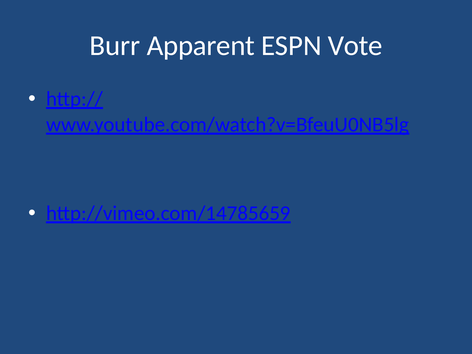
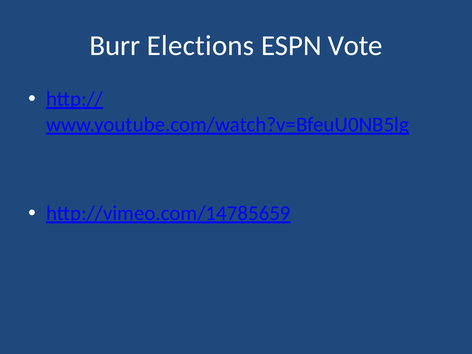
Apparent: Apparent -> Elections (201, 46)
